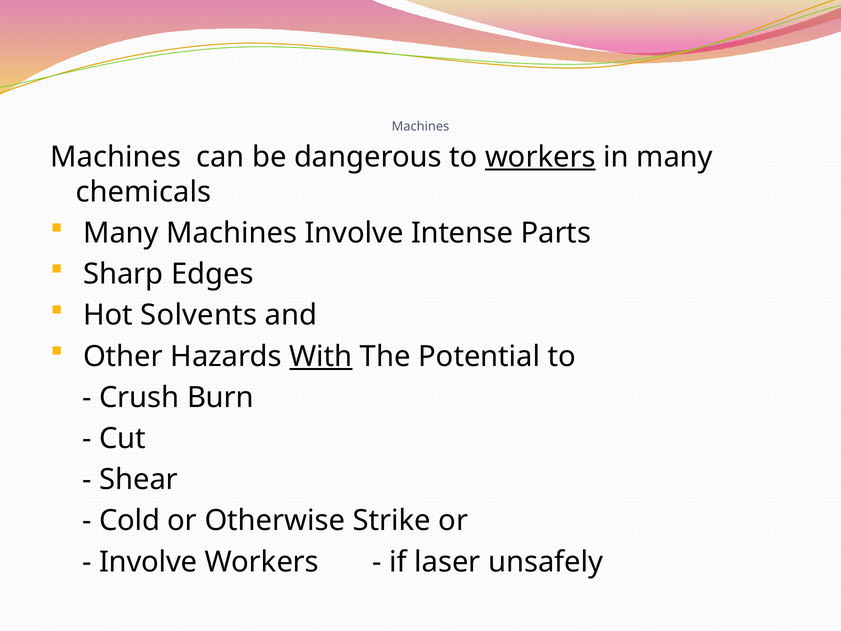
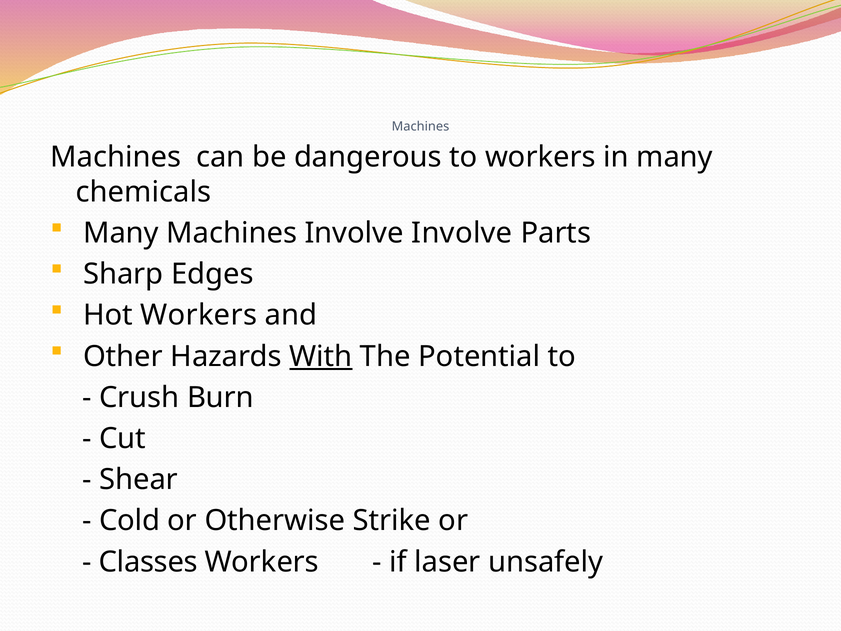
workers underline: present -> none (540, 157)
Involve Intense: Intense -> Involve (462, 233)
Hot Solvents: Solvents -> Workers (199, 315)
Involve: Involve -> Classes (148, 562)
